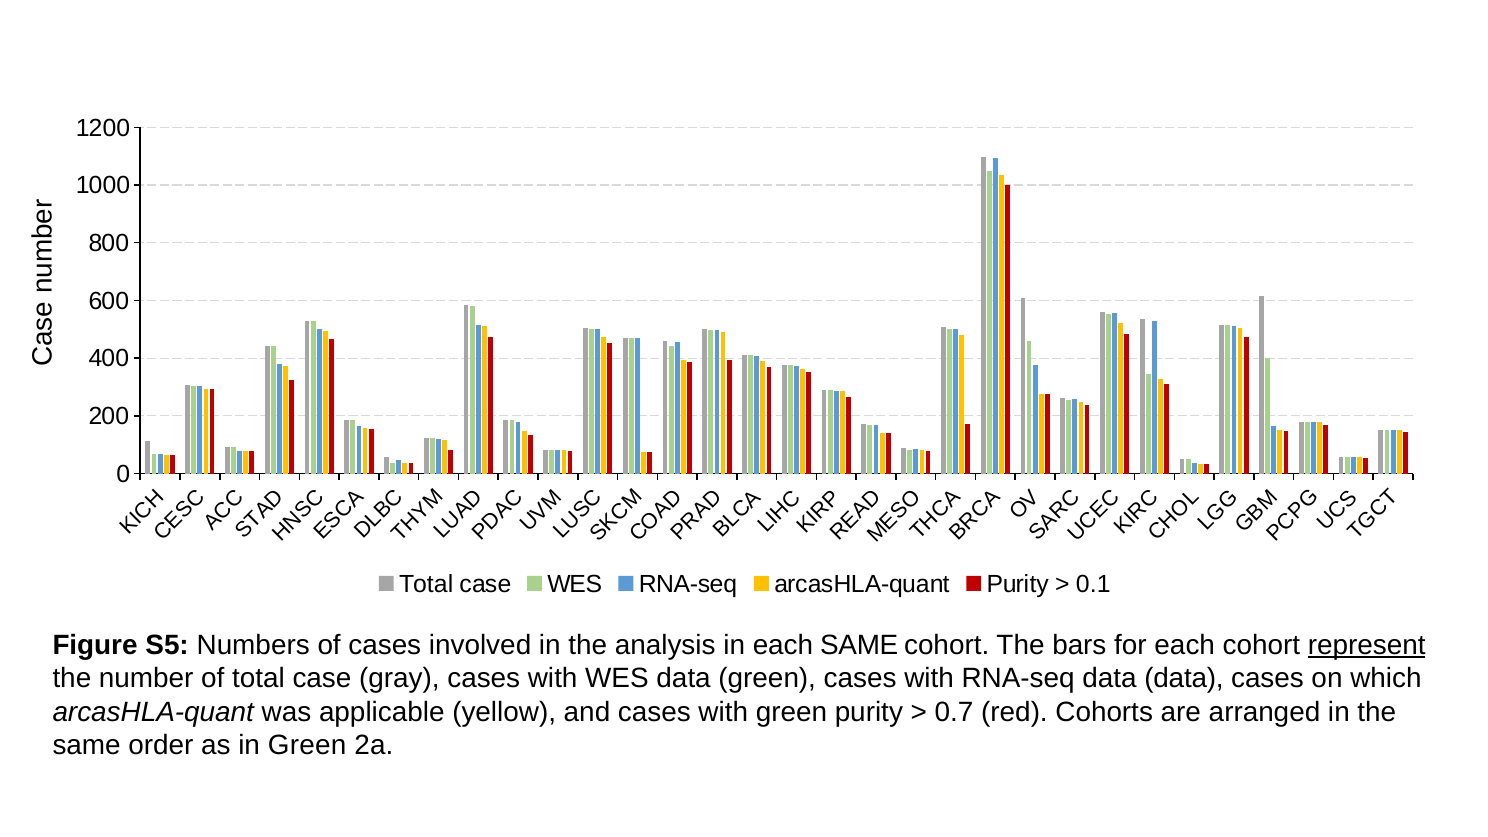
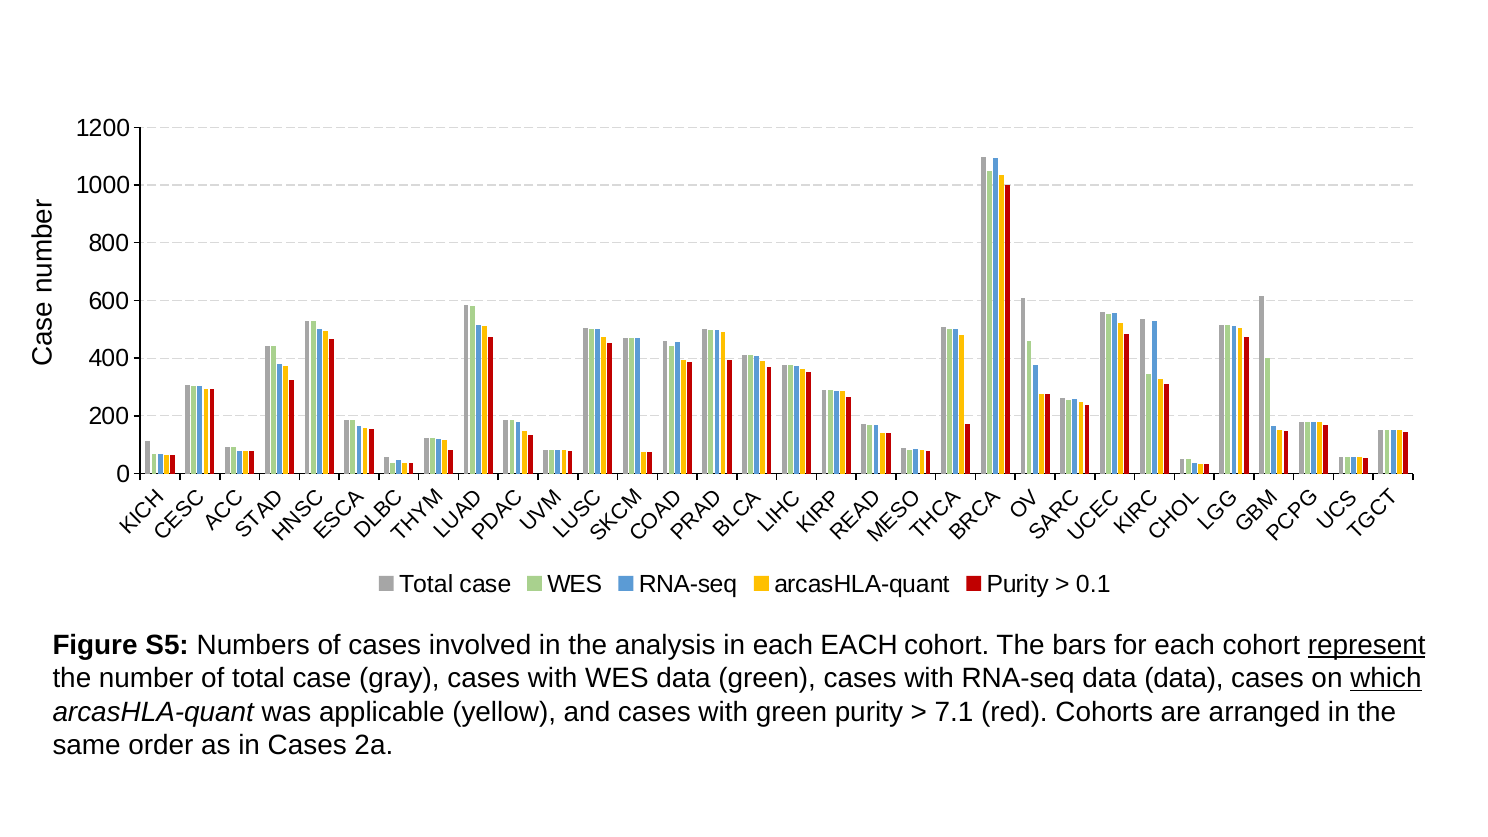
each SAME: SAME -> EACH (859, 645)
which underline: none -> present (1386, 678)
0.7: 0.7 -> 7.1 (954, 712)
in Green: Green -> Cases (307, 745)
